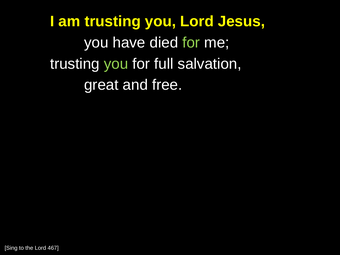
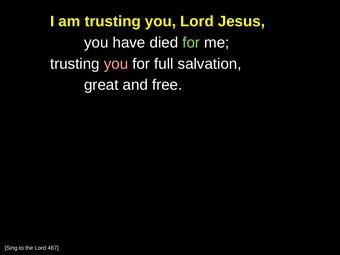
you colour: light green -> pink (116, 64)
